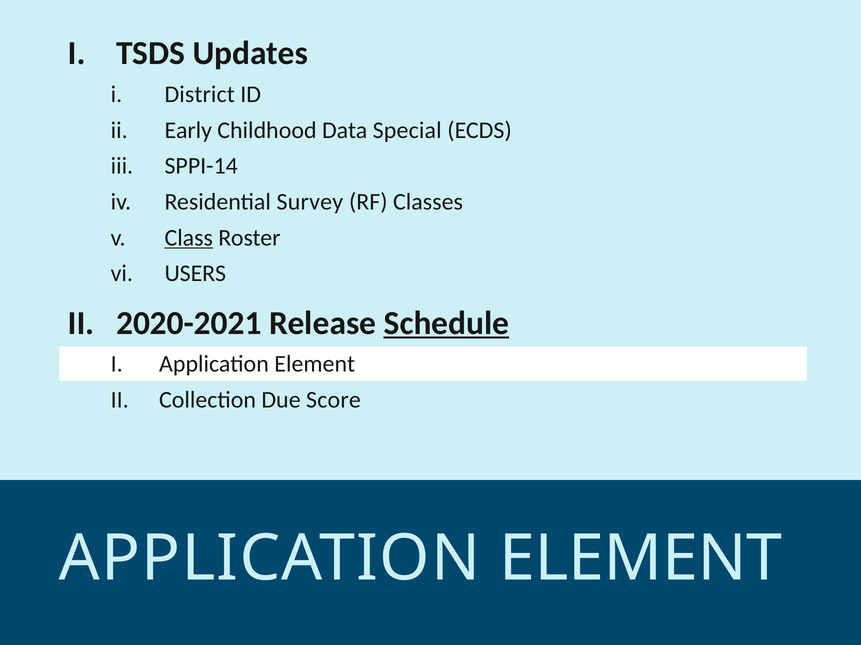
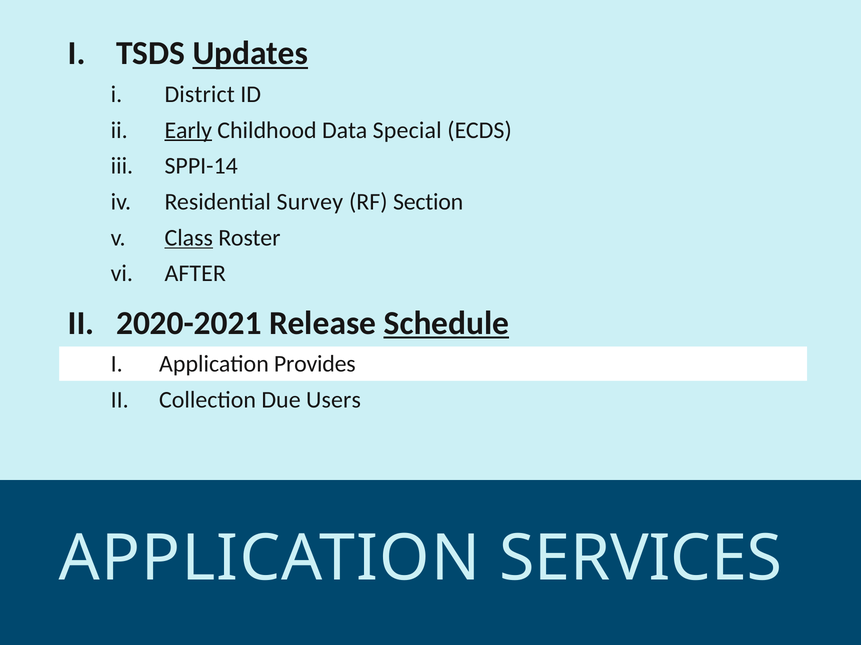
Updates underline: none -> present (250, 53)
Early underline: none -> present (188, 130)
Classes: Classes -> Section (428, 202)
USERS: USERS -> AFTER (195, 274)
Element: Element -> Provides (315, 364)
Score: Score -> Users (334, 400)
ELEMENT: ELEMENT -> SERVICES (641, 559)
